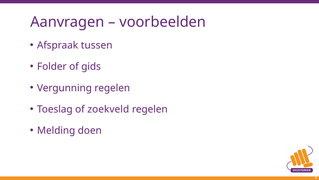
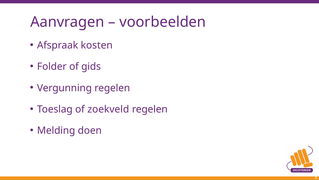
tussen: tussen -> kosten (97, 45)
